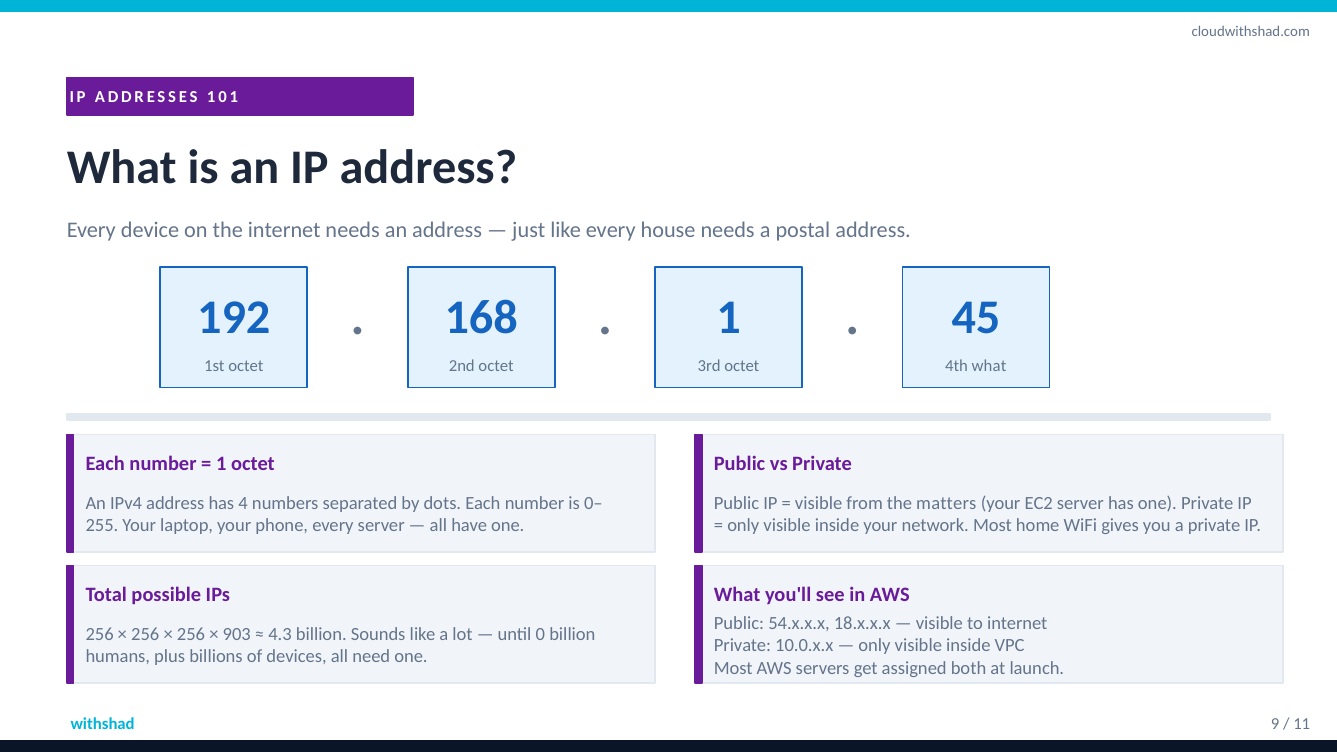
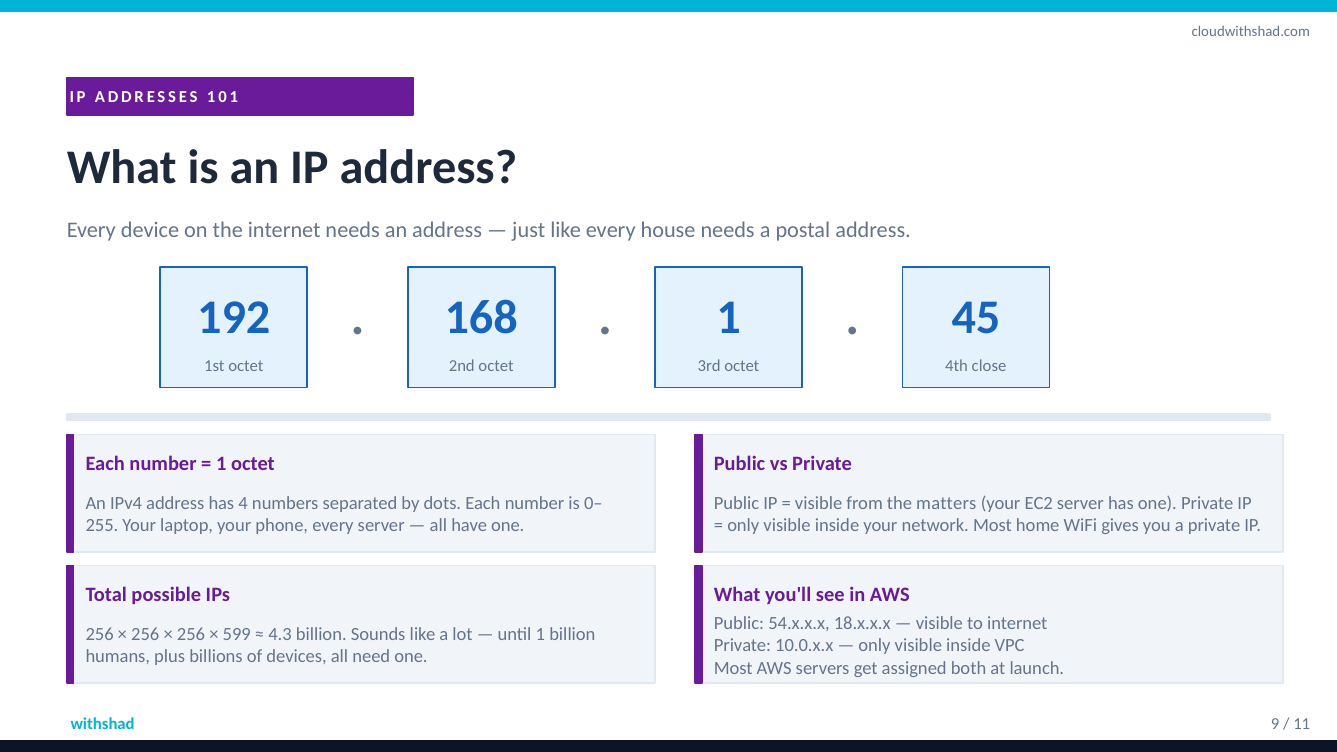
4th what: what -> close (989, 366)
903: 903 -> 599 (237, 635)
until 0: 0 -> 1 (540, 635)
